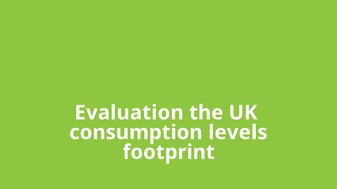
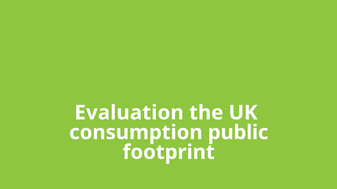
levels: levels -> public (238, 133)
